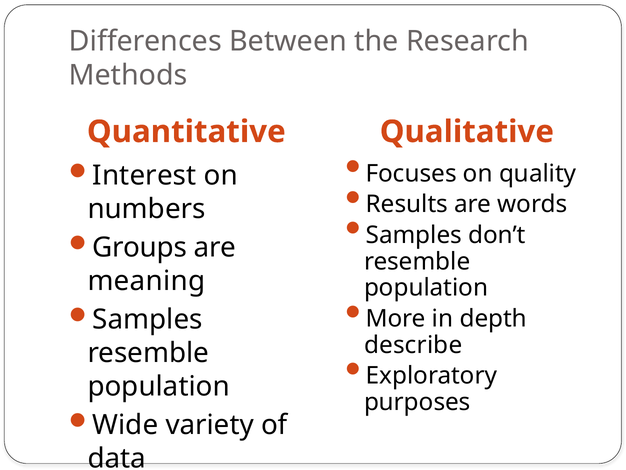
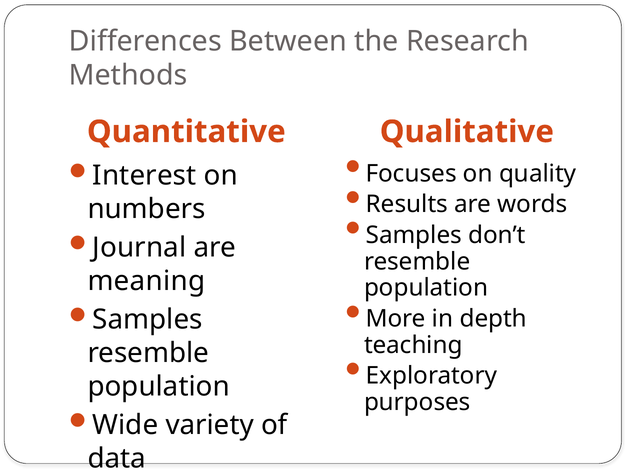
Groups: Groups -> Journal (139, 247)
describe: describe -> teaching (413, 345)
